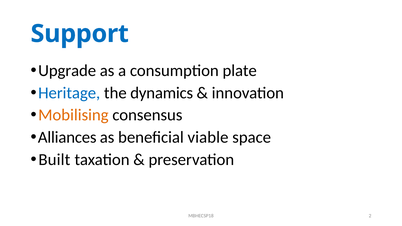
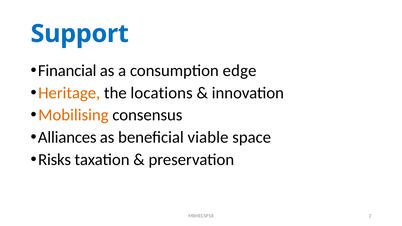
Upgrade: Upgrade -> Financial (67, 71)
plate: plate -> edge (240, 71)
Heritage colour: blue -> orange (69, 93)
dynamics: dynamics -> locations (162, 93)
Built: Built -> Risks (55, 160)
